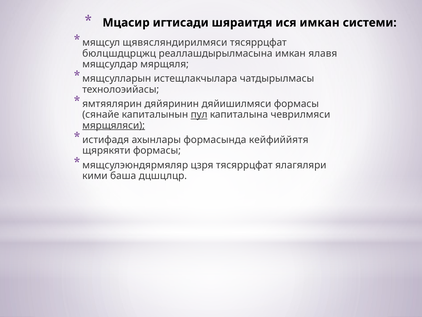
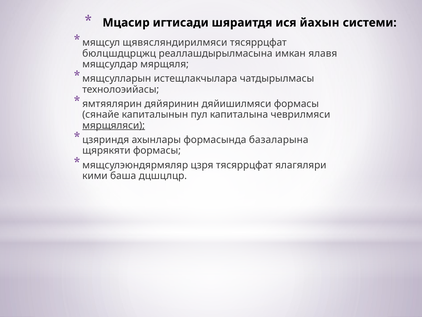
ися имкан: имкан -> йахын (320, 23)
пул underline: present -> none (199, 114)
истифадя: истифадя -> цзяриндя (106, 140)
кейфиййятя: кейфиййятя -> базаларына (279, 140)
